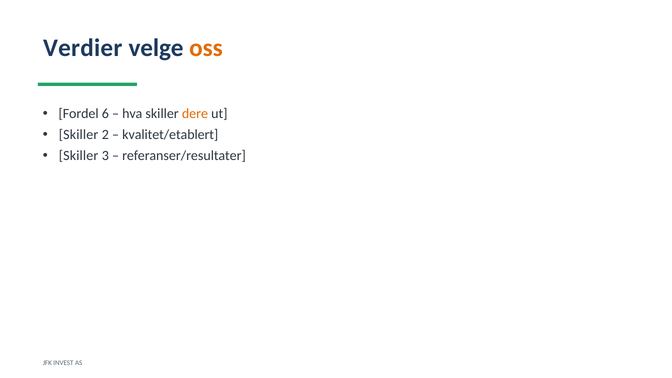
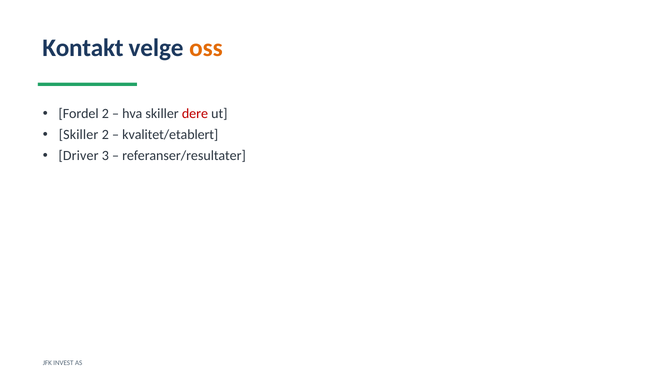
Verdier: Verdier -> Kontakt (83, 48)
Fordel 6: 6 -> 2 (105, 114)
dere colour: orange -> red (195, 114)
Skiller: Skiller -> Driver (79, 156)
